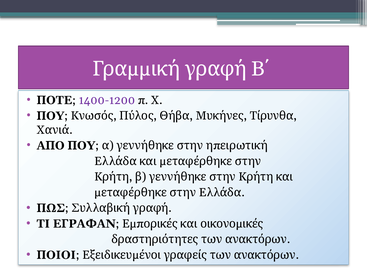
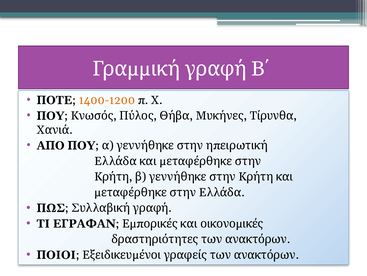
1400-1200 colour: purple -> orange (107, 100)
